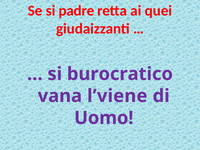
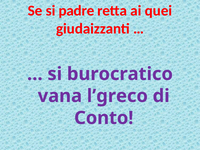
l’viene: l’viene -> l’greco (117, 96)
Uomo: Uomo -> Conto (104, 118)
